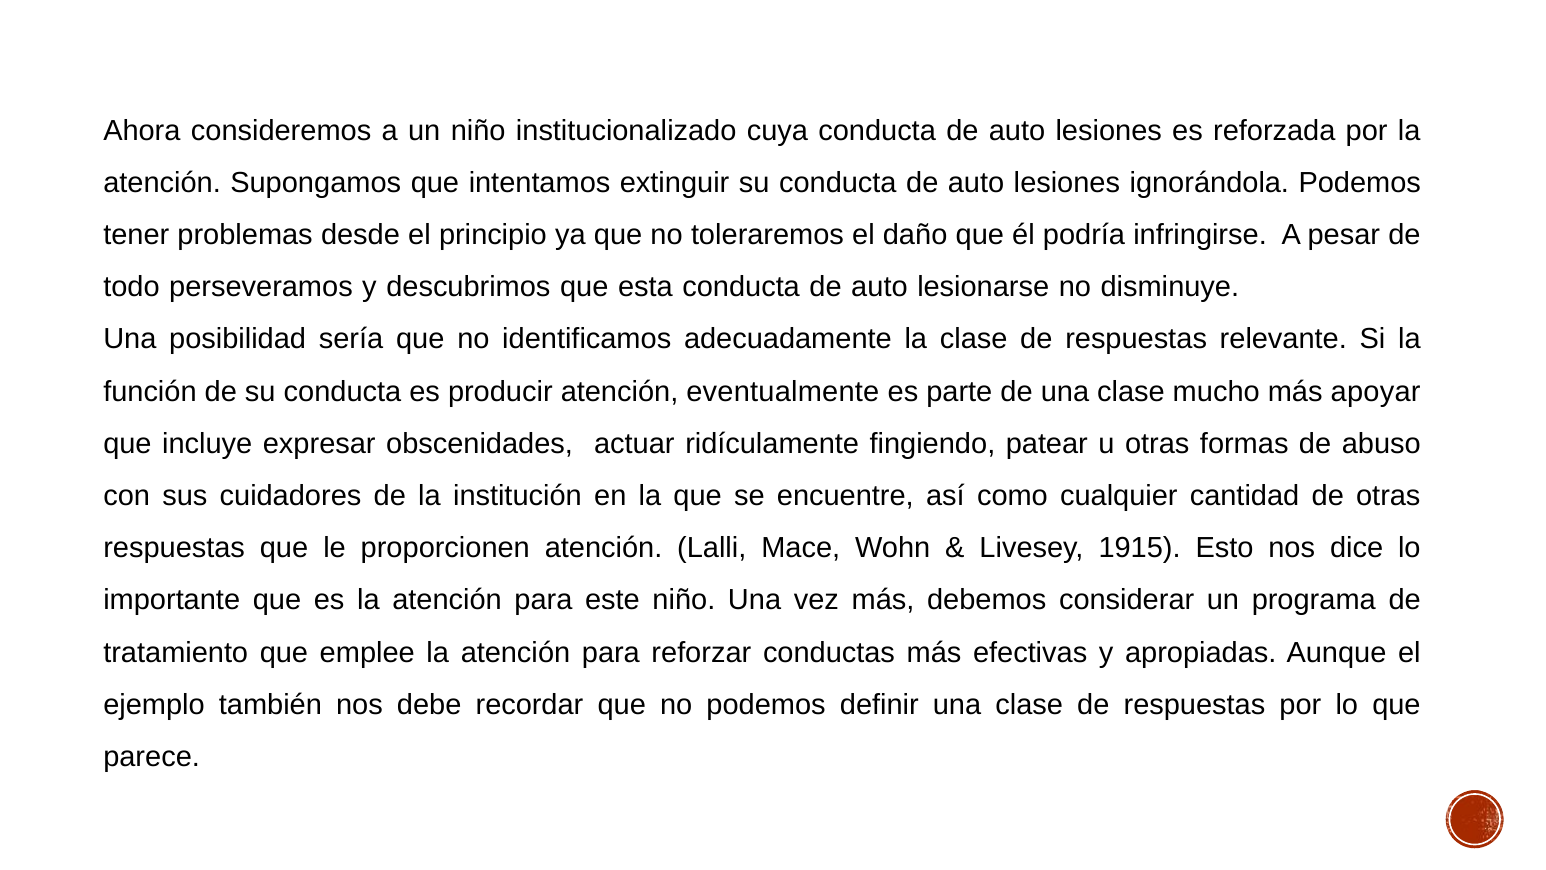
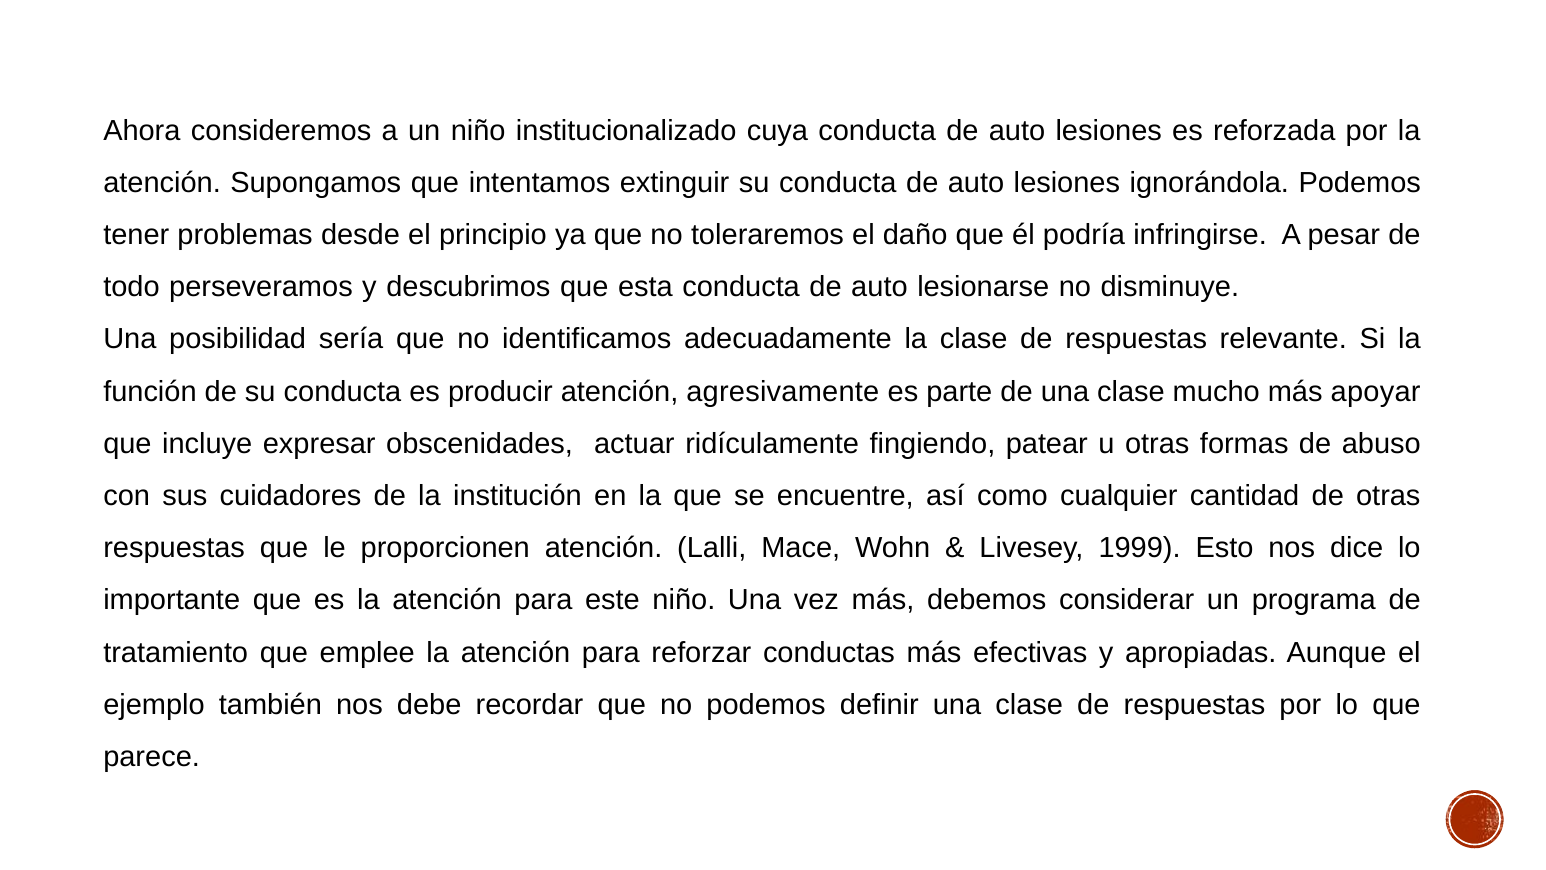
eventualmente: eventualmente -> agresivamente (783, 391)
1915: 1915 -> 1999 (1140, 548)
